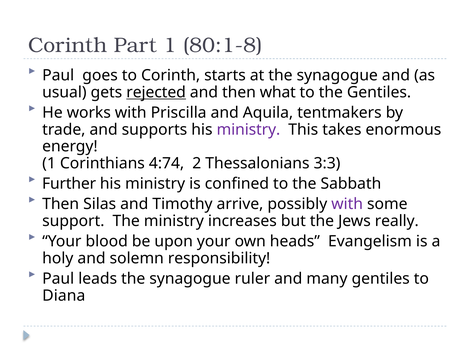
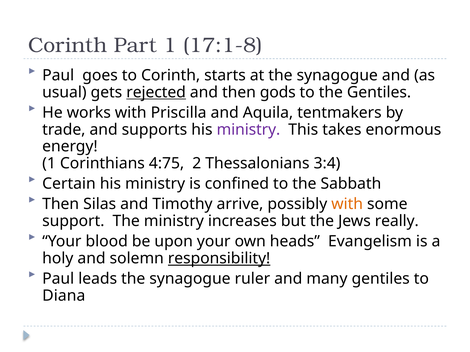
80:1-8: 80:1-8 -> 17:1-8 (223, 45)
what: what -> gods (278, 92)
4:74: 4:74 -> 4:75 (167, 164)
3:3: 3:3 -> 3:4 (327, 164)
Further: Further -> Certain (69, 184)
with colour: purple -> orange (347, 204)
responsibility underline: none -> present (219, 259)
